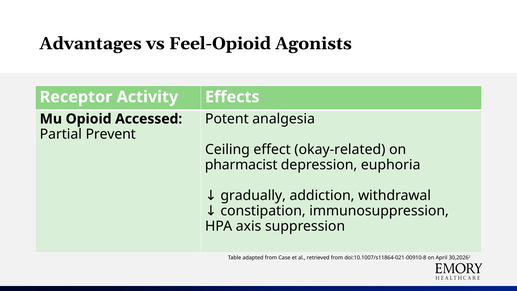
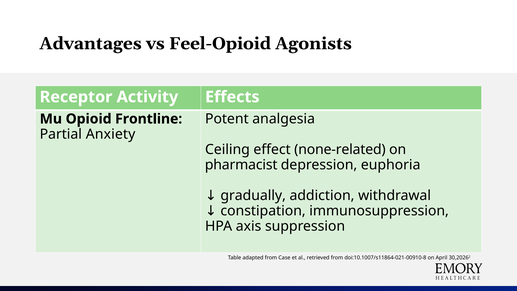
Accessed: Accessed -> Frontline (149, 119)
Prevent: Prevent -> Anxiety (111, 134)
okay-related: okay-related -> none-related (340, 149)
